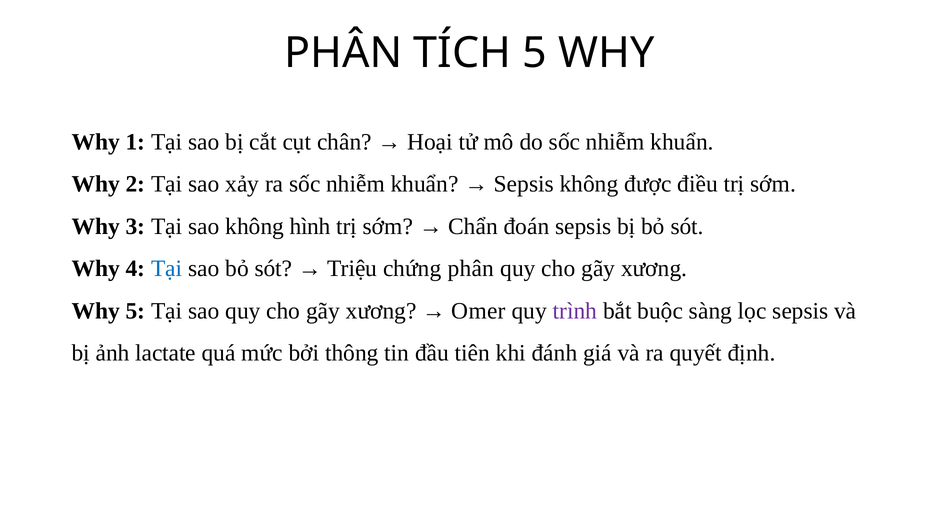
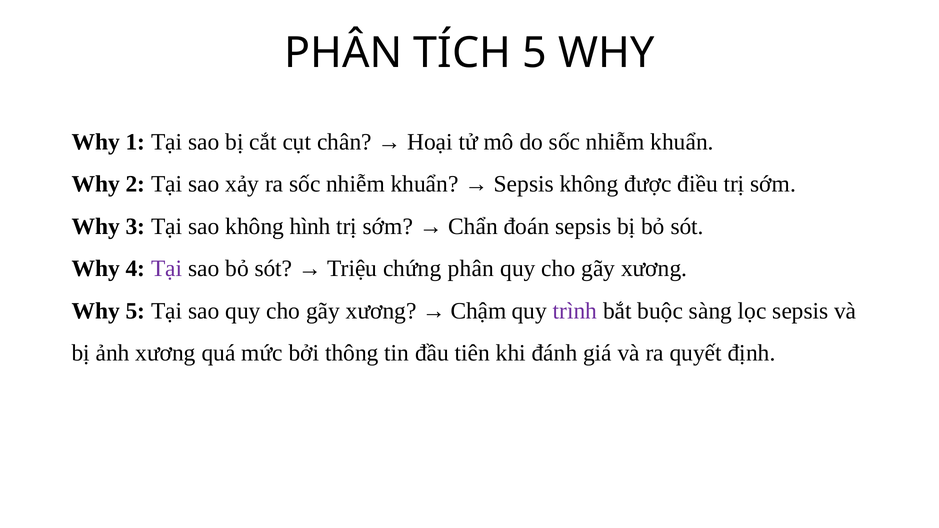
Tại colour: blue -> purple (167, 269)
Omer: Omer -> Chậm (479, 311)
ảnh lactate: lactate -> xương (166, 353)
